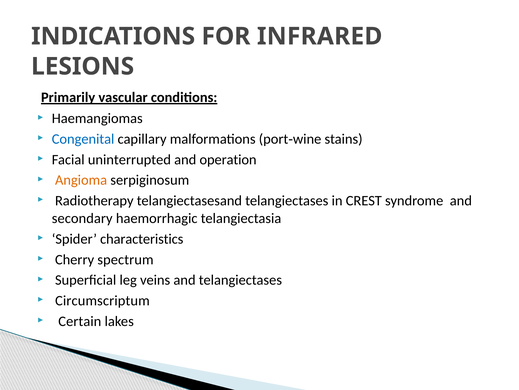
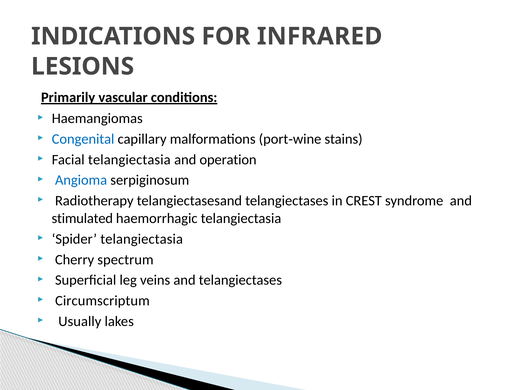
Facial uninterrupted: uninterrupted -> telangiectasia (129, 159)
Angioma colour: orange -> blue (81, 180)
secondary: secondary -> stimulated (82, 218)
Spider characteristics: characteristics -> telangiectasia (142, 239)
Certain: Certain -> Usually (80, 321)
